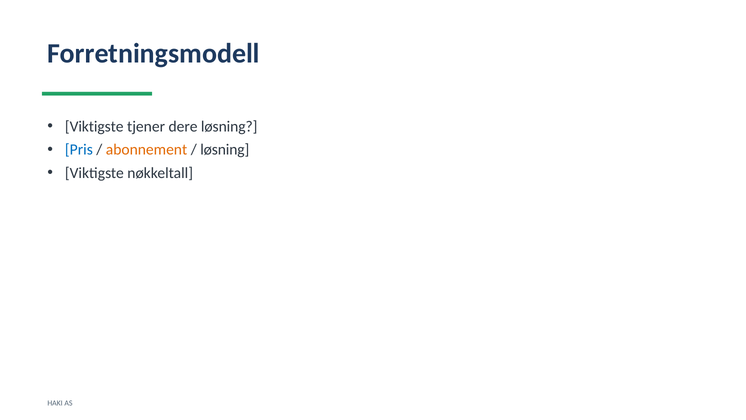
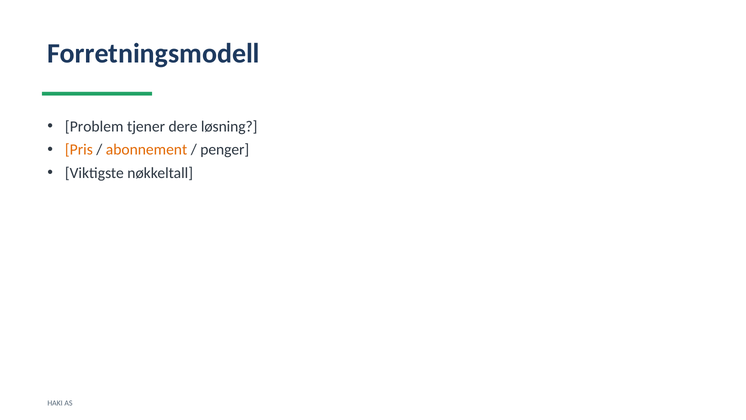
Viktigste: Viktigste -> Problem (94, 126)
Pris colour: blue -> orange (79, 150)
løsning: løsning -> penger (225, 150)
